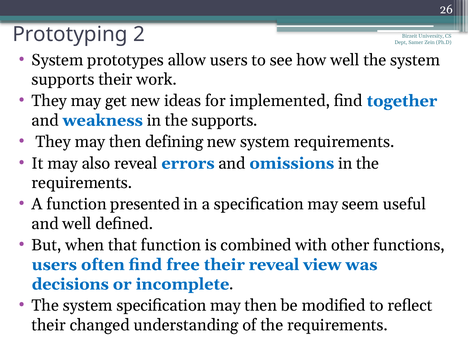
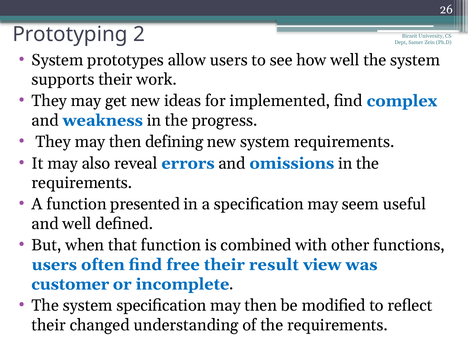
together: together -> complex (402, 101)
the supports: supports -> progress (225, 120)
their reveal: reveal -> result (274, 265)
decisions: decisions -> customer (70, 284)
